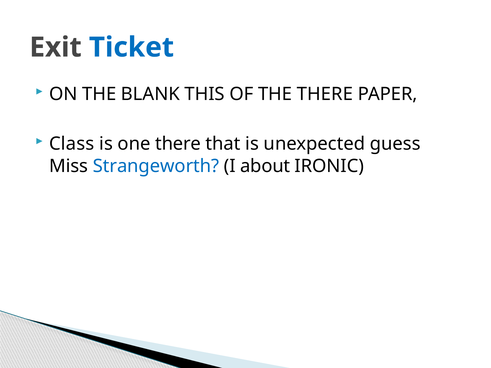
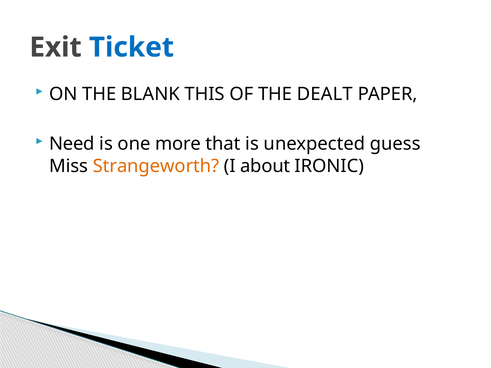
THE THERE: THERE -> DEALT (325, 94)
Class: Class -> Need (72, 144)
one there: there -> more (178, 144)
Strangeworth colour: blue -> orange (156, 166)
